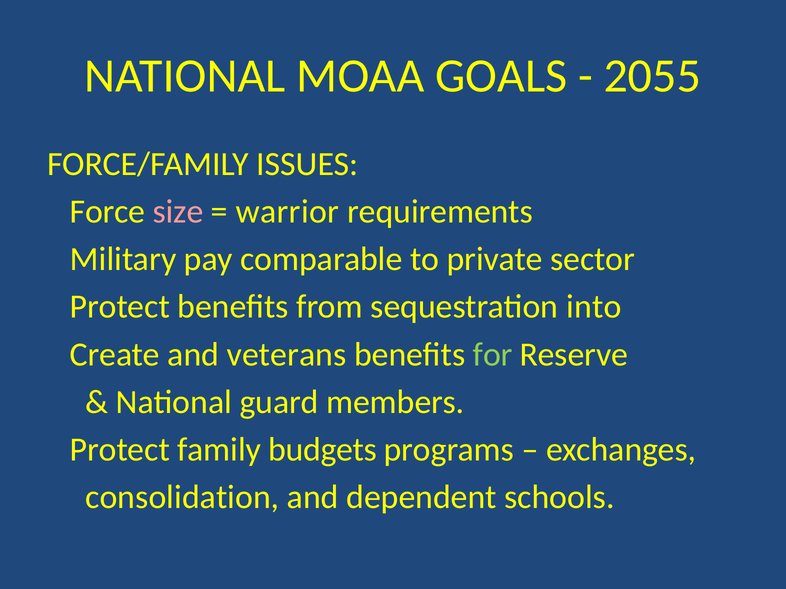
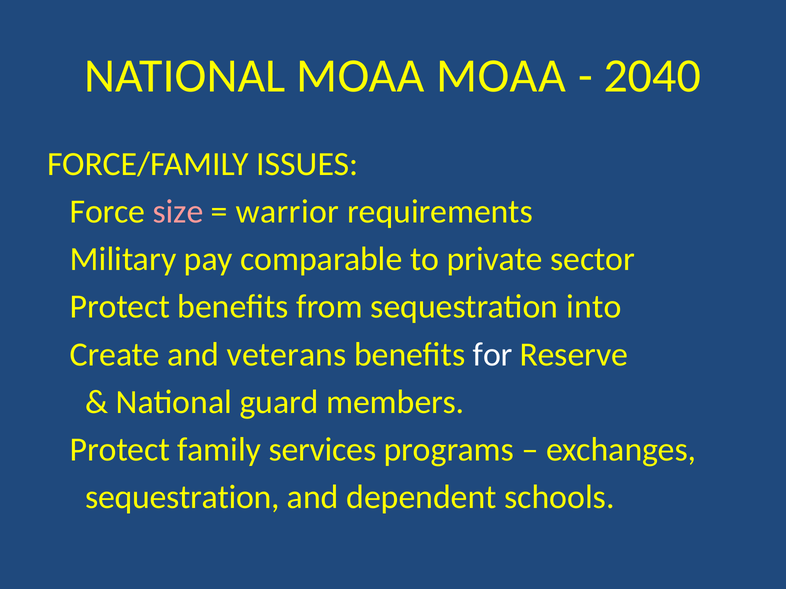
MOAA GOALS: GOALS -> MOAA (501, 76)
2055: 2055 -> 2040 (652, 76)
for colour: light green -> white (493, 355)
budgets: budgets -> services (323, 450)
consolidation: consolidation -> sequestration (182, 498)
